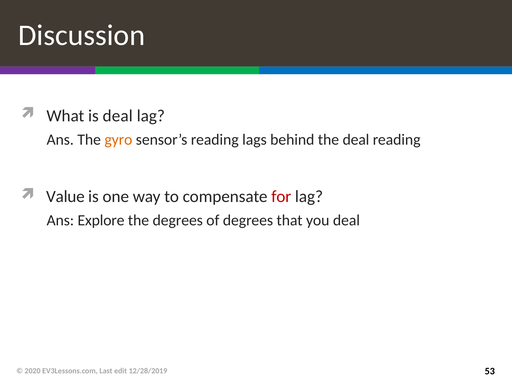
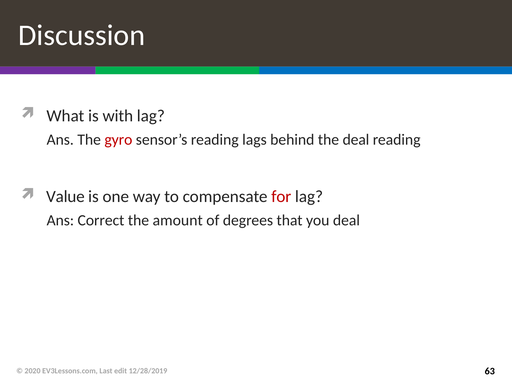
is deal: deal -> with (118, 116)
gyro colour: orange -> red (118, 140)
Explore: Explore -> Correct (101, 220)
the degrees: degrees -> amount (178, 220)
53: 53 -> 63 (490, 371)
